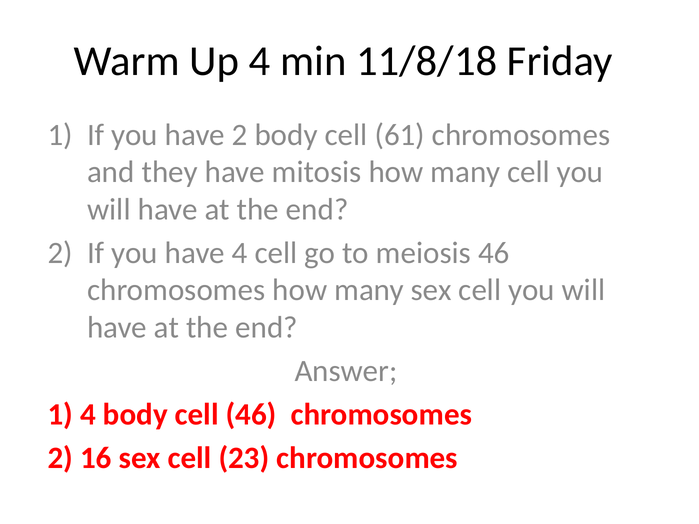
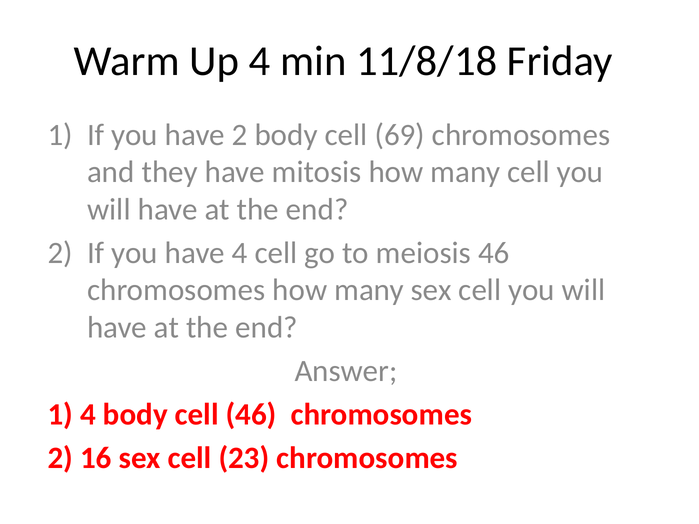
61: 61 -> 69 (400, 135)
